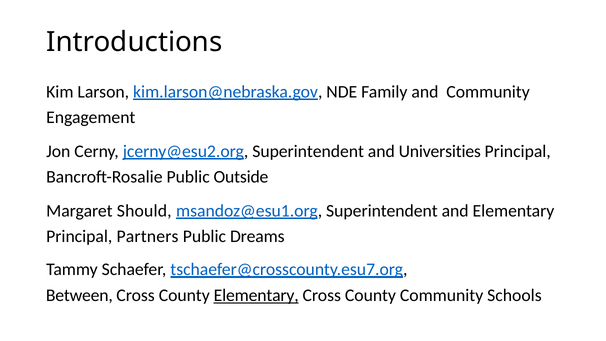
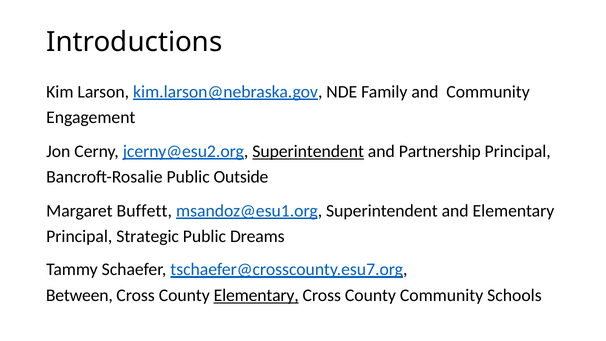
Superintendent underline: none -> present (308, 151)
Universities: Universities -> Partnership (440, 151)
Should: Should -> Buffett (144, 211)
Partners: Partners -> Strategic (148, 236)
